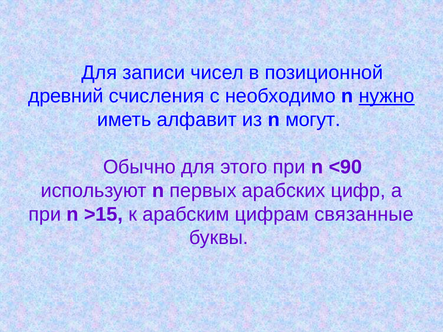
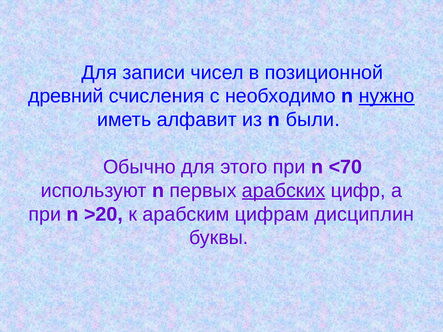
могут: могут -> были (313, 120)
<90: <90 -> <70 (345, 167)
арабских underline: none -> present (284, 191)
>15: >15 -> >20 (104, 214)
связанные: связанные -> дисциплин (364, 214)
